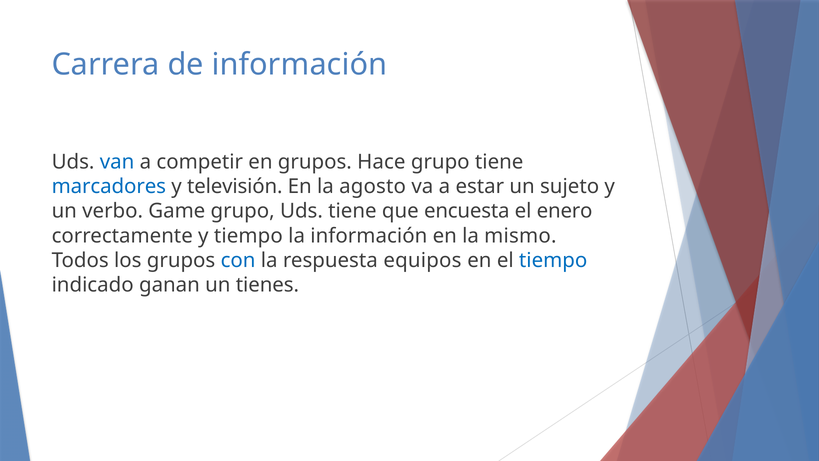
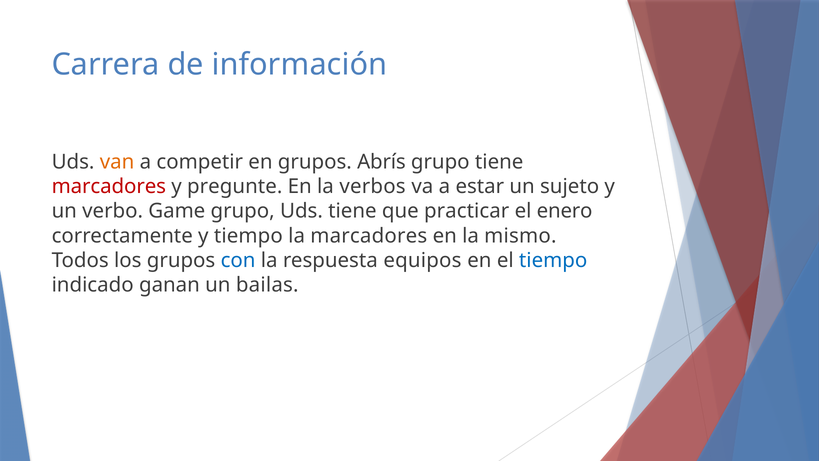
van colour: blue -> orange (117, 162)
Hace: Hace -> Abrís (381, 162)
marcadores colour: blue -> red (109, 187)
televisión: televisión -> pregunte (235, 187)
agosto: agosto -> verbos (373, 187)
encuesta: encuesta -> practicar (467, 211)
la información: información -> marcadores (369, 236)
tienes: tienes -> bailas (267, 285)
